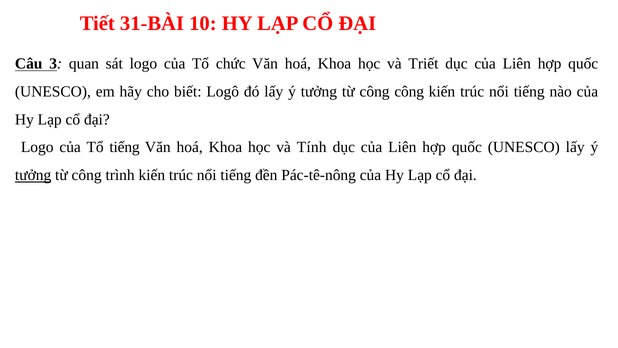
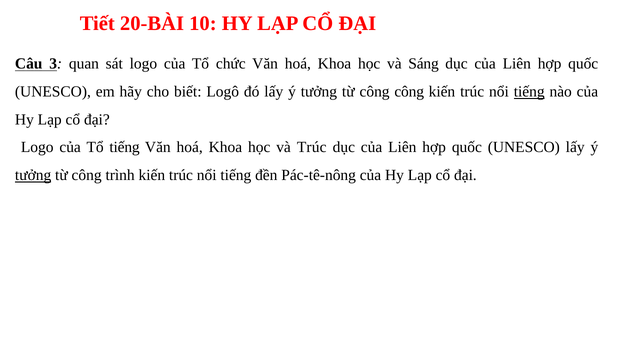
31-BÀI: 31-BÀI -> 20-BÀI (152, 23)
Triết: Triết -> Sáng (424, 64)
tiếng underline: none -> present (529, 92)
và Tính: Tính -> Trúc (312, 147)
